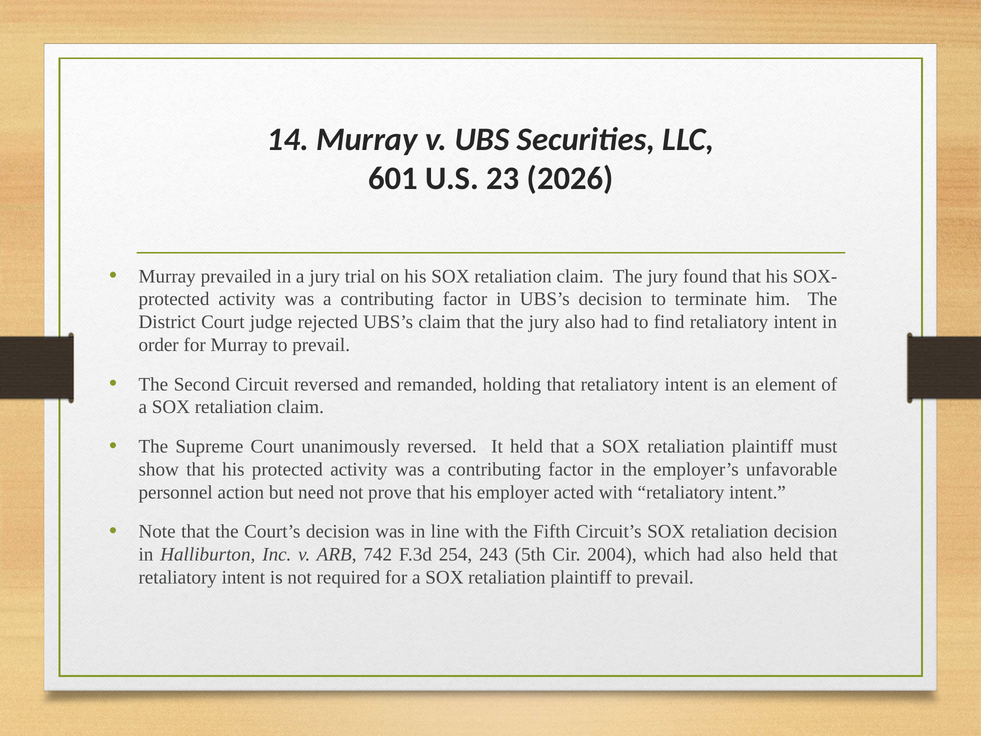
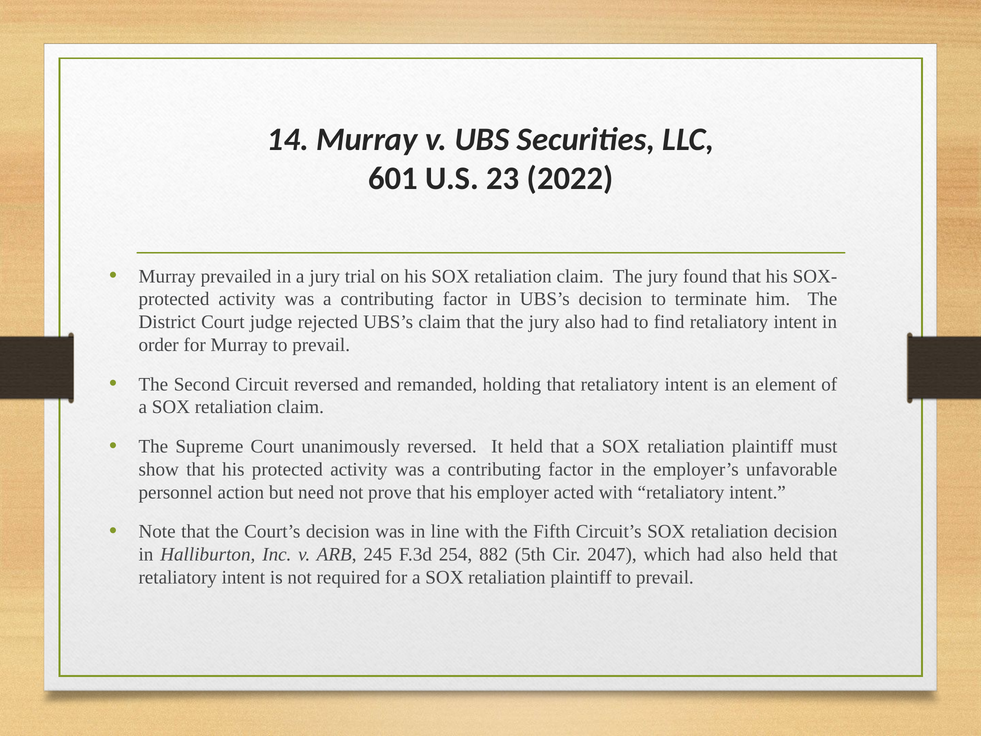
2026: 2026 -> 2022 (570, 178)
742: 742 -> 245 (378, 554)
243: 243 -> 882 (493, 554)
2004: 2004 -> 2047 (612, 554)
